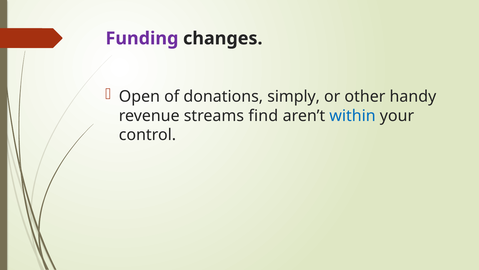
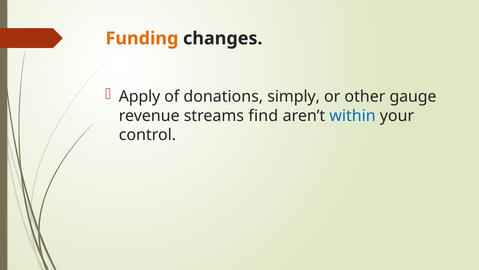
Funding colour: purple -> orange (142, 38)
Open: Open -> Apply (139, 96)
handy: handy -> gauge (413, 96)
